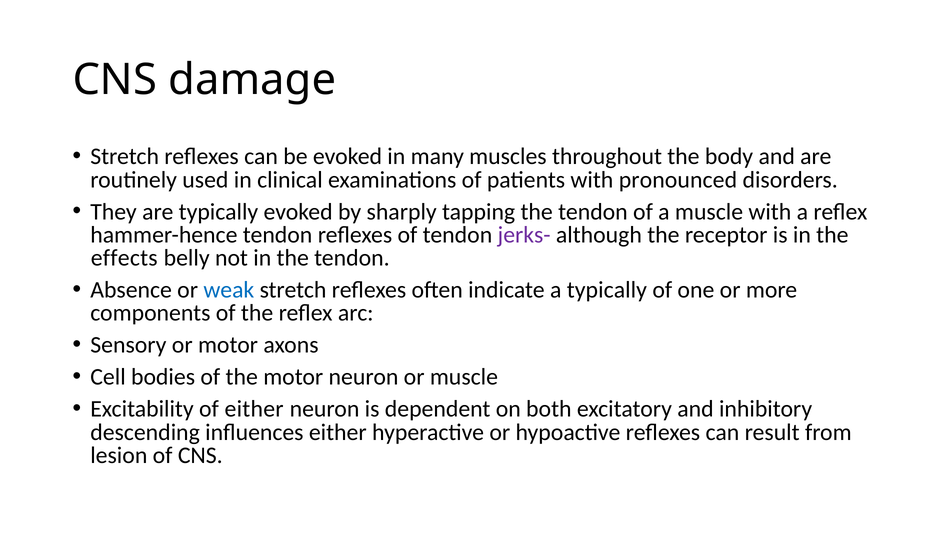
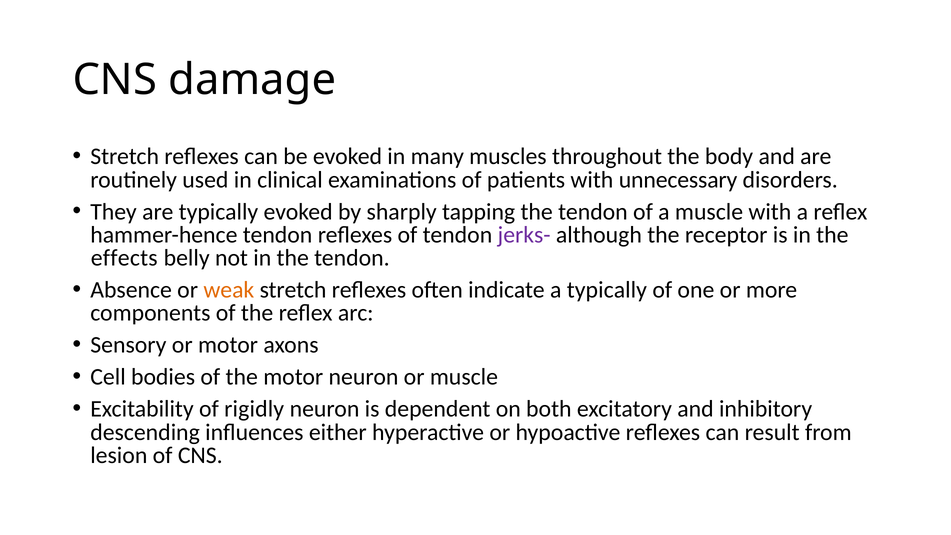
pronounced: pronounced -> unnecessary (678, 180)
weak colour: blue -> orange (229, 290)
of either: either -> rigidly (254, 409)
